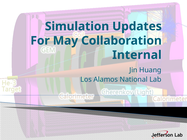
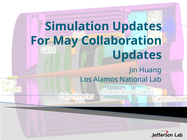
Internal: Internal -> Updates (137, 55)
